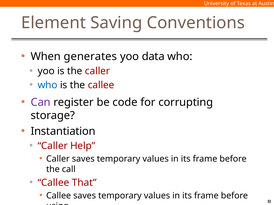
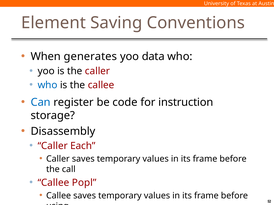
Can colour: purple -> blue (41, 102)
corrupting: corrupting -> instruction (186, 102)
Instantiation: Instantiation -> Disassembly (63, 132)
Help: Help -> Each (83, 146)
That: That -> Popl (84, 183)
